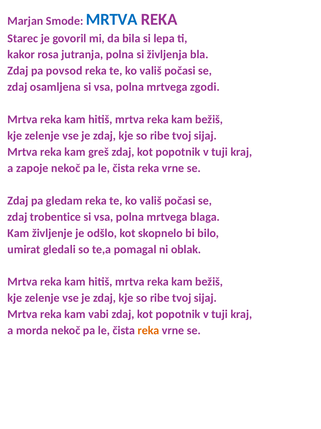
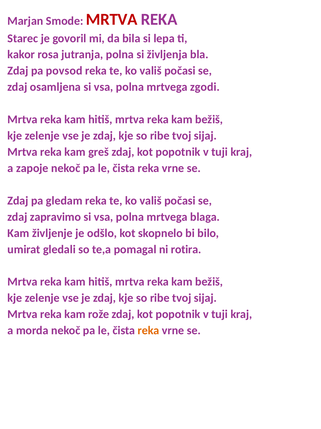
MRTVA colour: blue -> red (112, 19)
trobentice: trobentice -> zapravimo (55, 216)
oblak: oblak -> rotira (186, 249)
vabi: vabi -> rože (99, 314)
